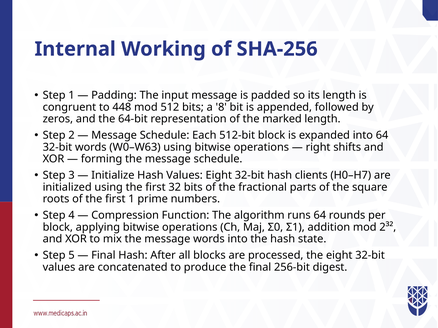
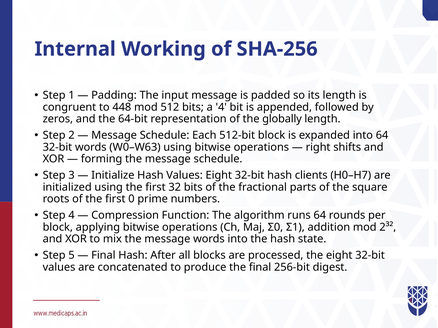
a 8: 8 -> 4 (221, 107)
marked: marked -> globally (282, 119)
first 1: 1 -> 0 (131, 199)
